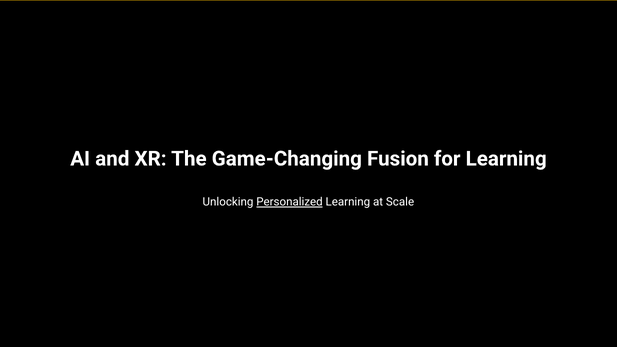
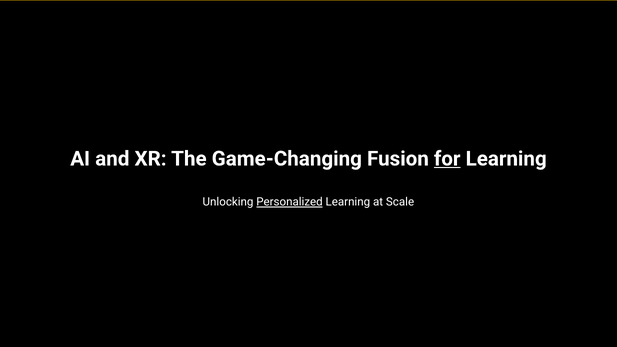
for underline: none -> present (447, 159)
